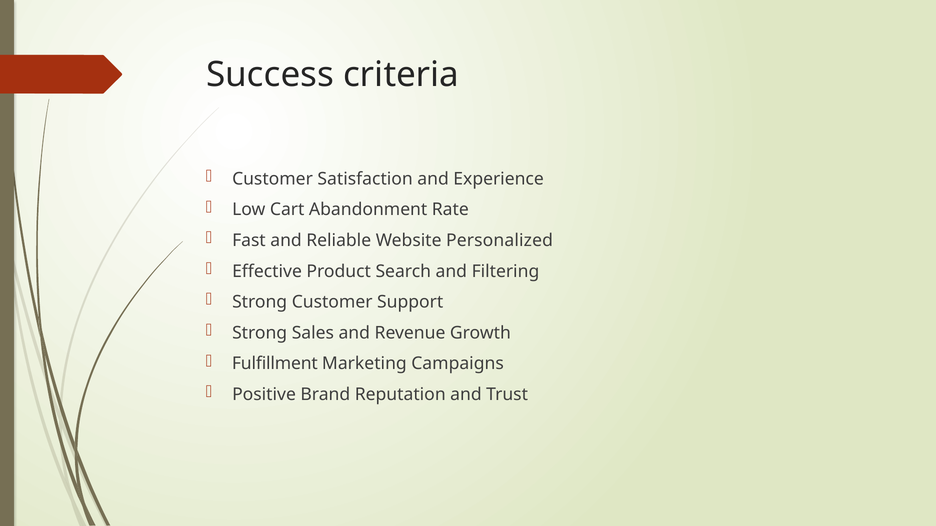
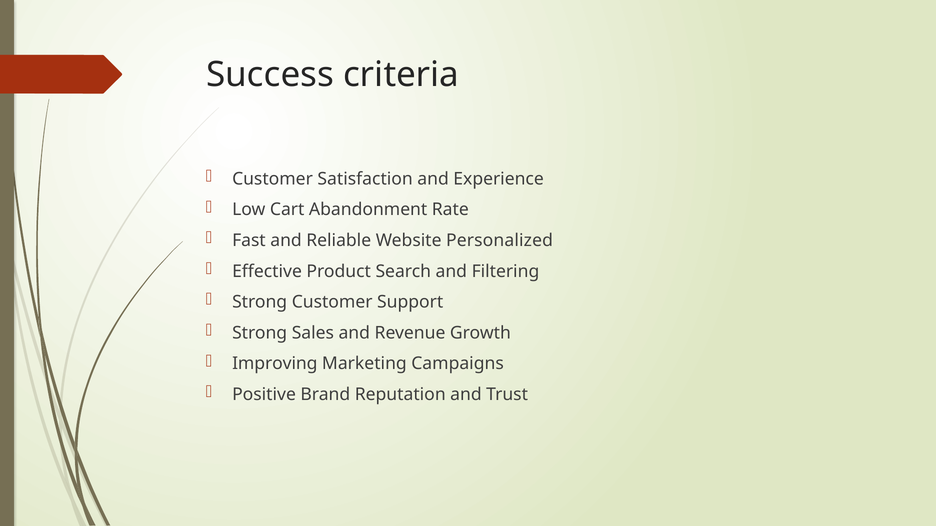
Fulfillment: Fulfillment -> Improving (275, 364)
